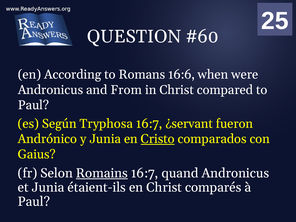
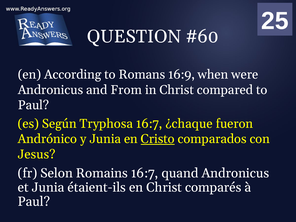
16:6: 16:6 -> 16:9 (182, 75)
¿servant: ¿servant -> ¿chaque (189, 124)
Gaius: Gaius -> Jesus (37, 154)
Romains underline: present -> none (102, 173)
